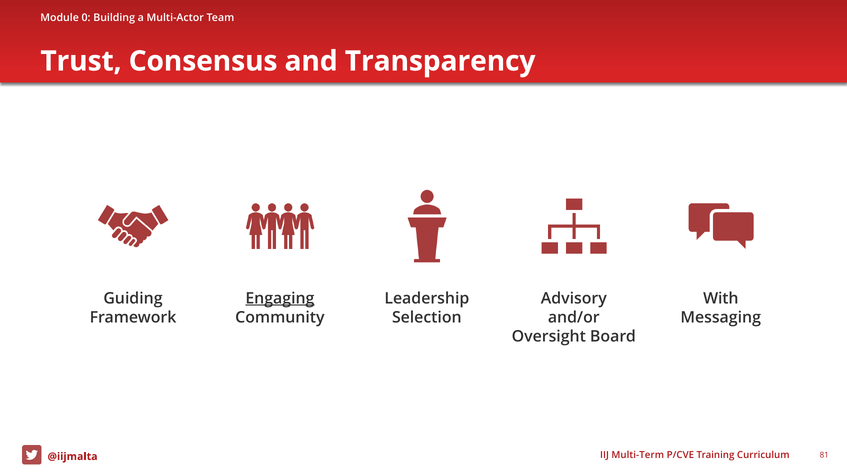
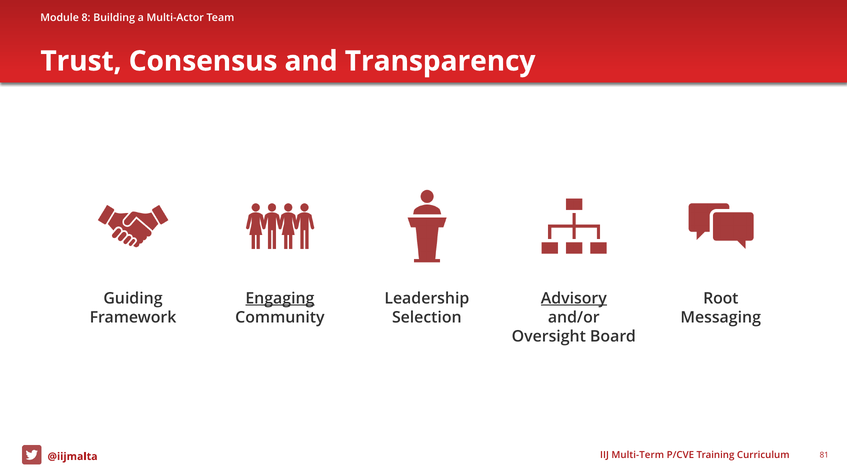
0: 0 -> 8 (86, 18)
Advisory underline: none -> present (574, 299)
With: With -> Root (721, 299)
